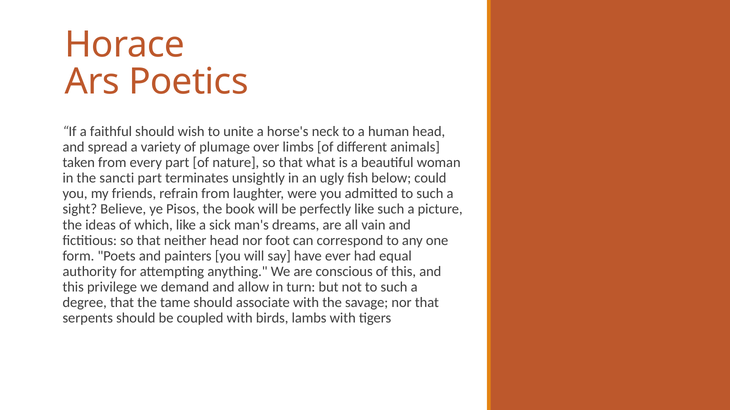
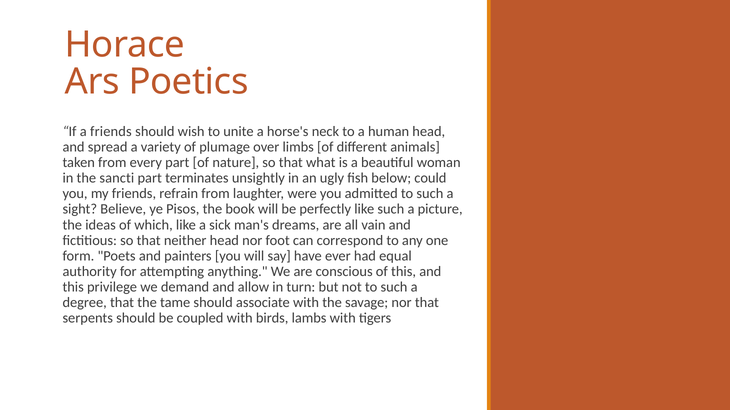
a faithful: faithful -> friends (111, 132)
